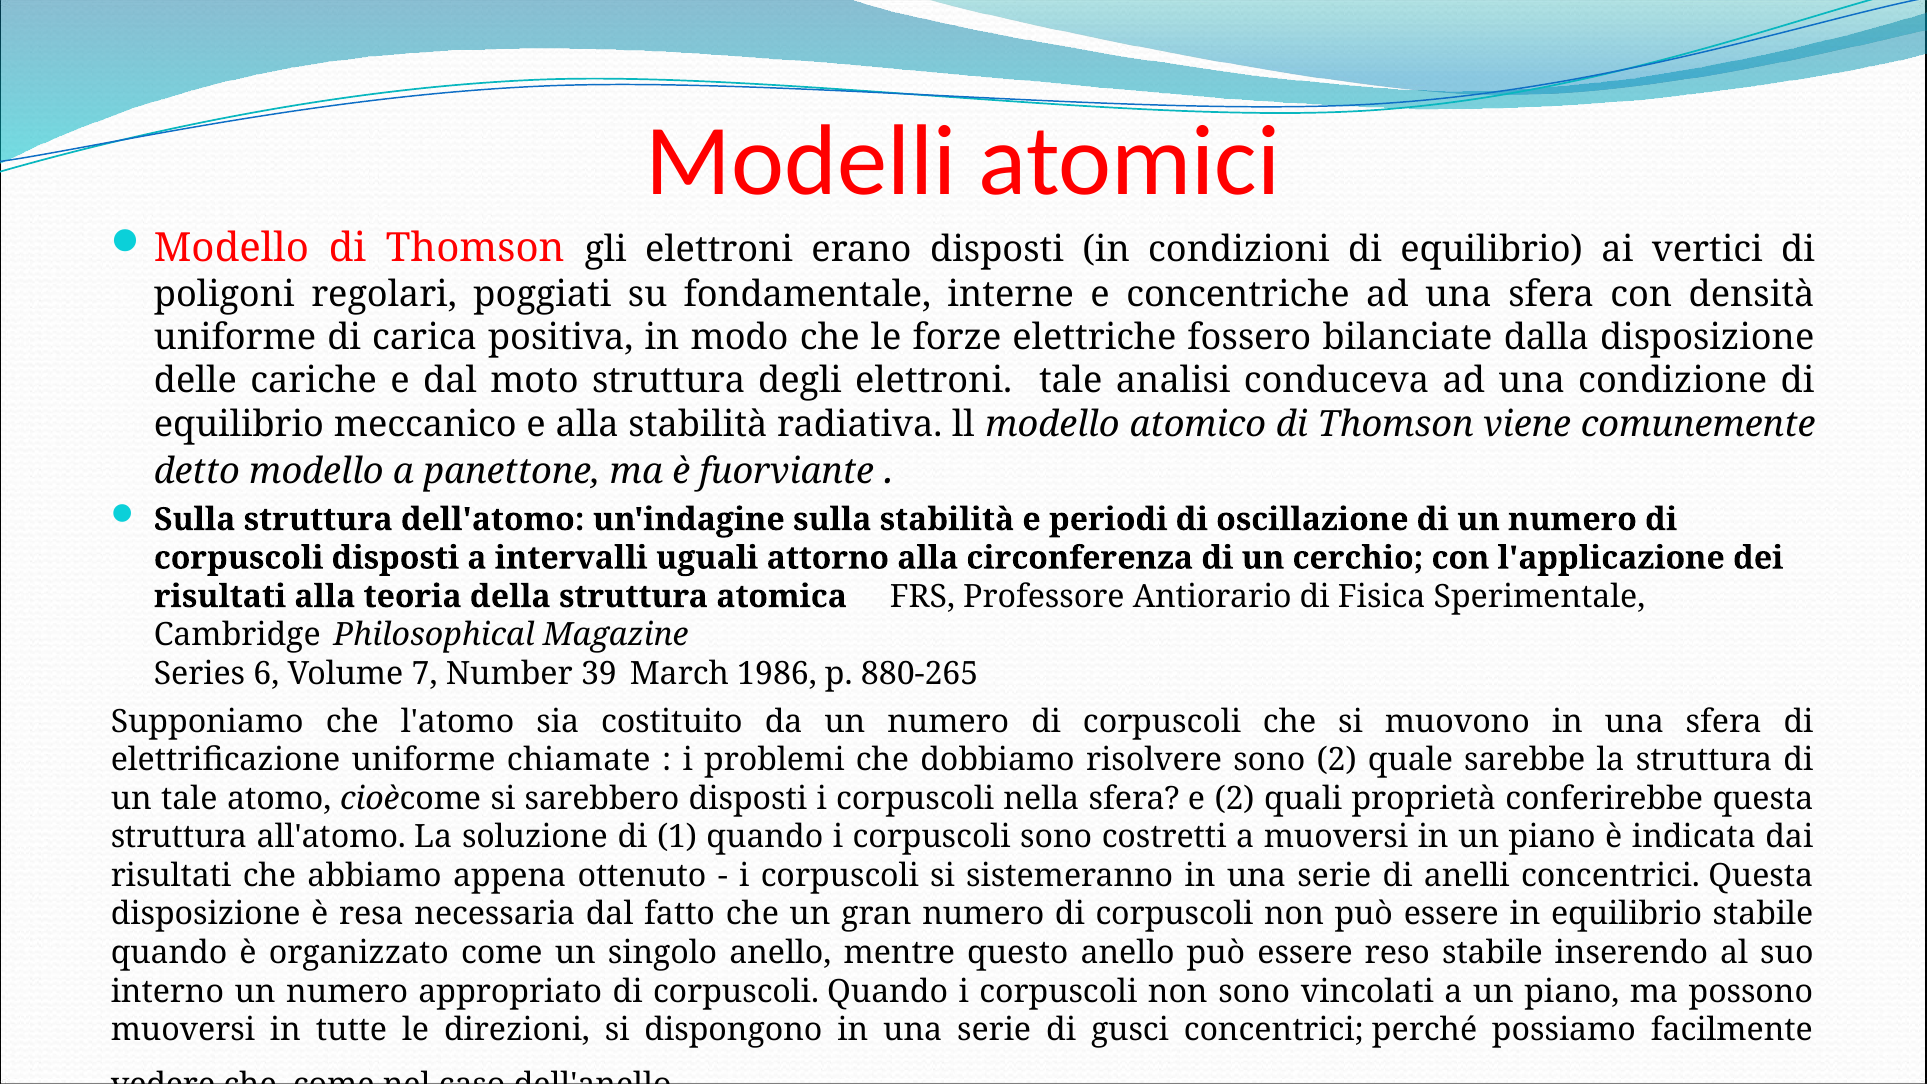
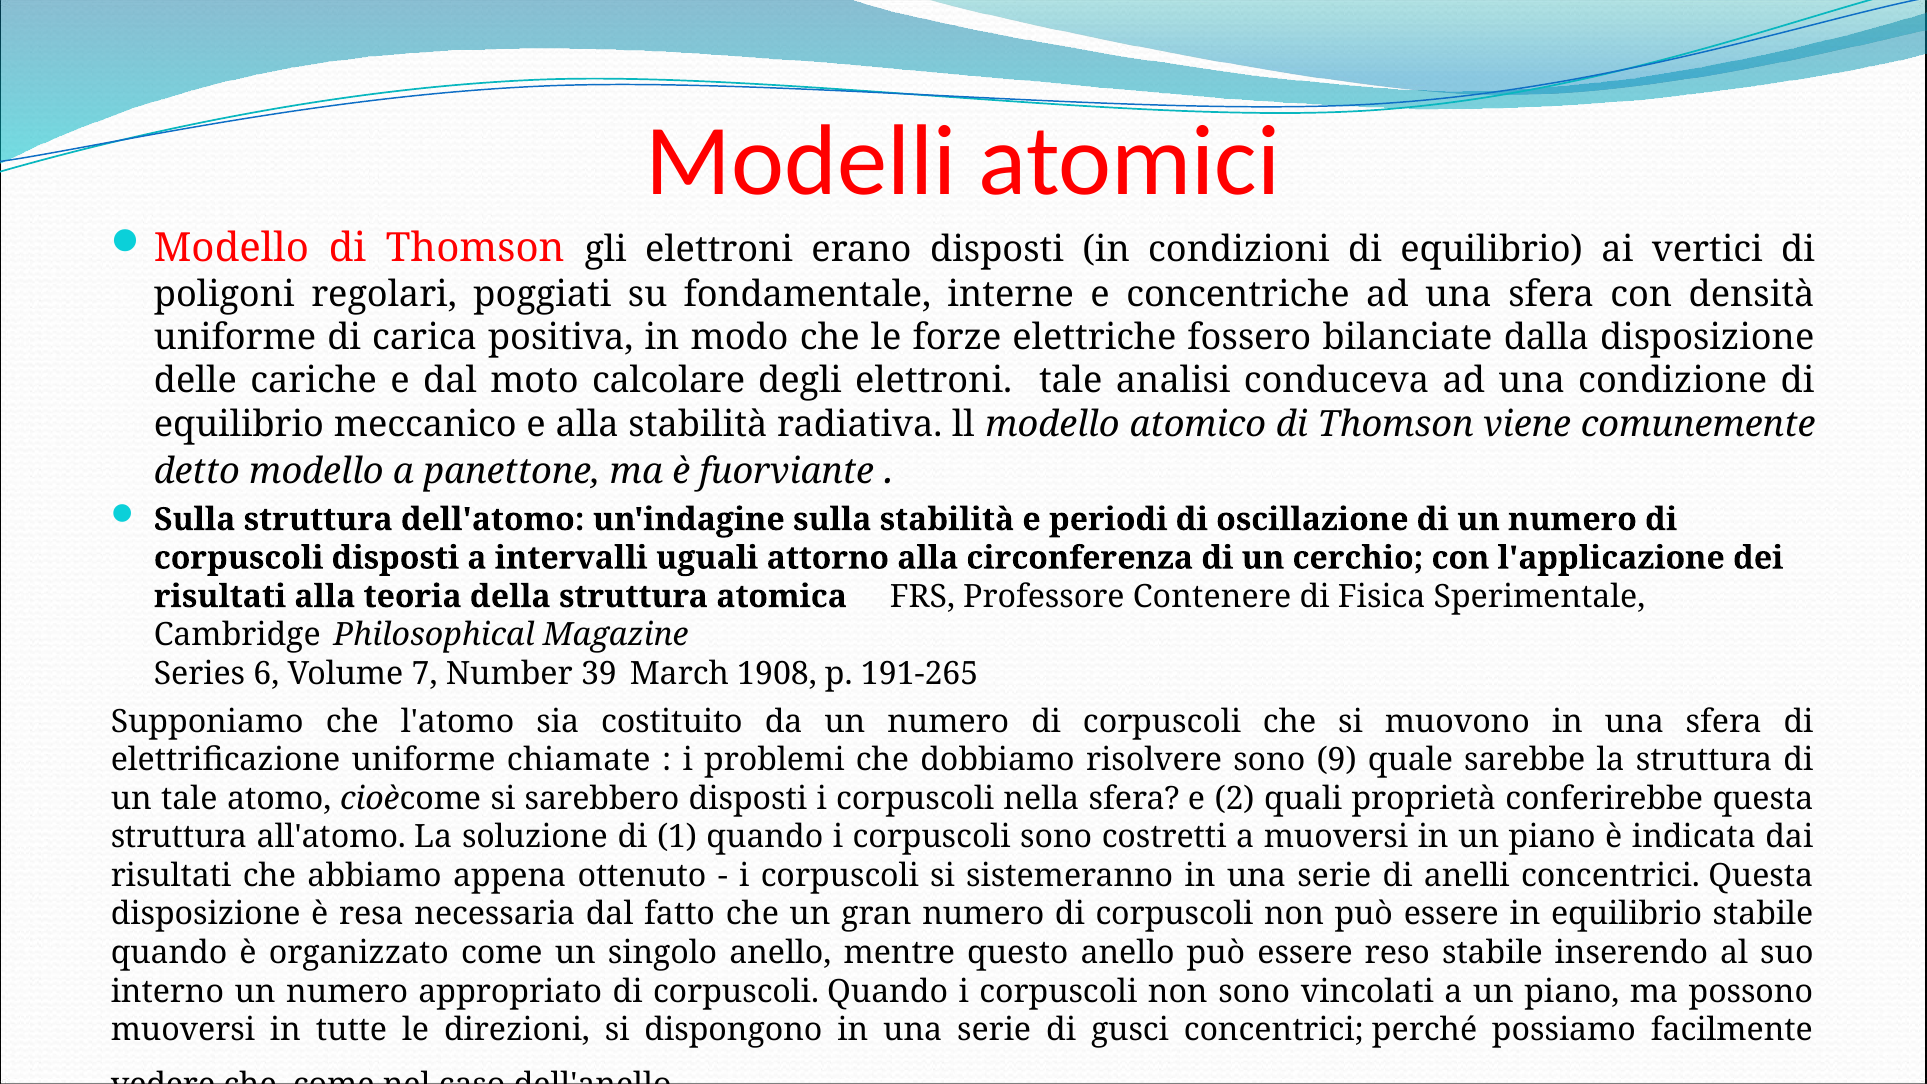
moto struttura: struttura -> calcolare (669, 381)
Antiorario: Antiorario -> Contenere (1212, 597)
1986: 1986 -> 1908 (777, 674)
880-265: 880-265 -> 191-265 (920, 674)
sono 2: 2 -> 9 (1337, 760)
